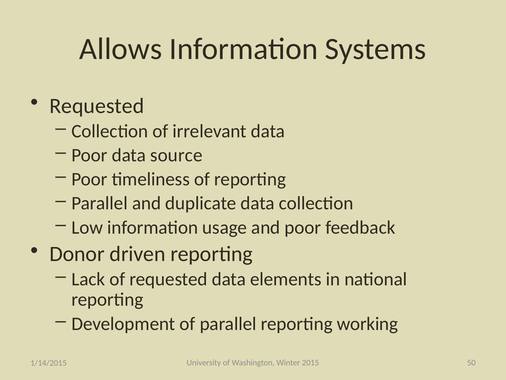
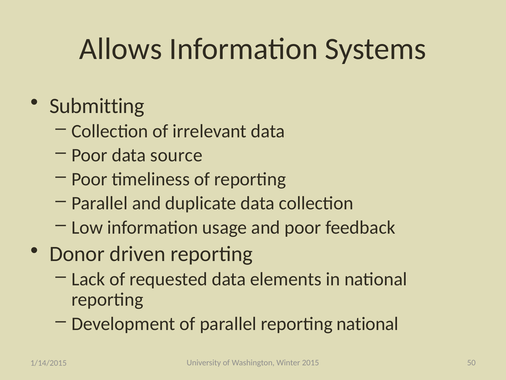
Requested: Requested -> Submitting (97, 106)
reporting working: working -> national (367, 323)
